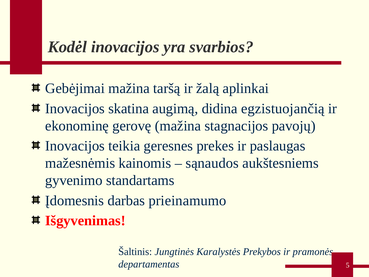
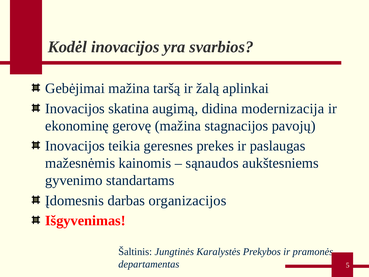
egzistuojančią: egzistuojančią -> modernizacija (283, 108)
prieinamumo: prieinamumo -> organizacijos (187, 200)
